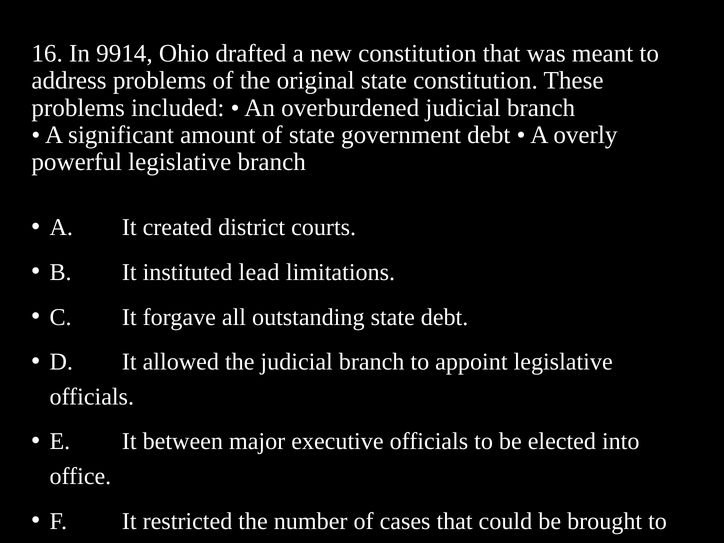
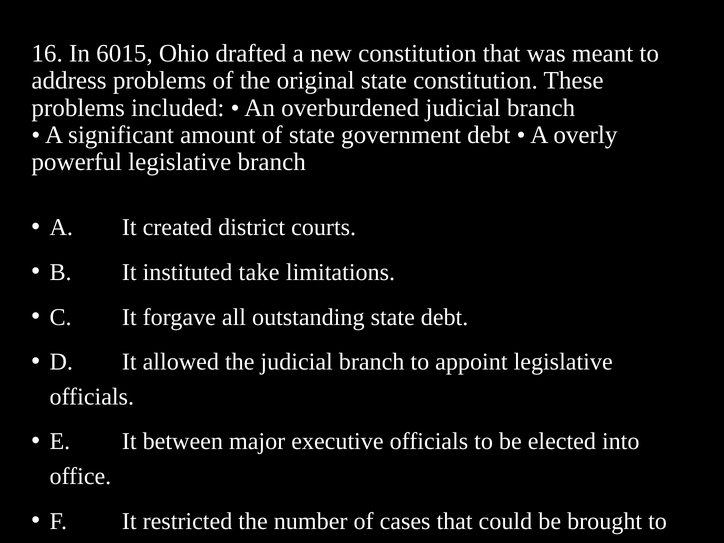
9914: 9914 -> 6015 (124, 53)
lead: lead -> take (259, 272)
